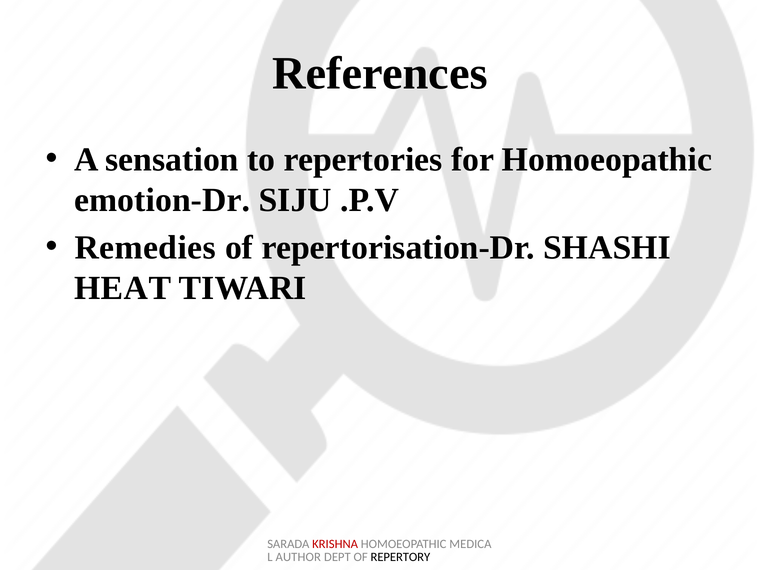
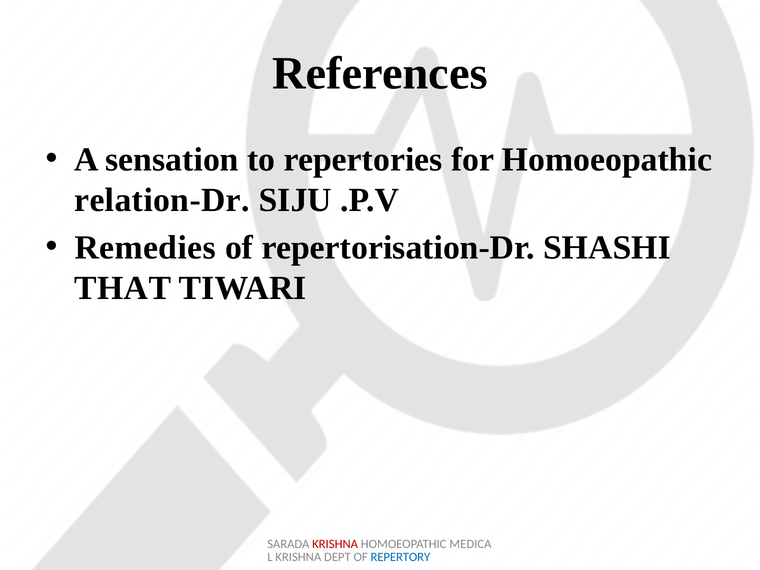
emotion-Dr: emotion-Dr -> relation-Dr (162, 200)
HEAT: HEAT -> THAT (123, 288)
AUTHOR: AUTHOR -> KRISHNA (298, 557)
REPERTORY colour: black -> blue (400, 557)
